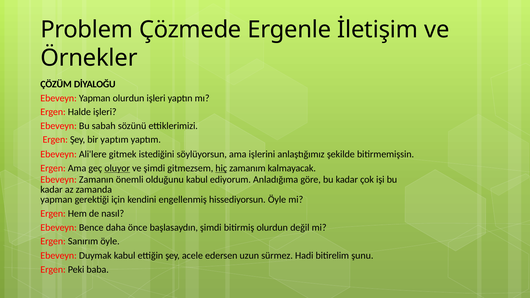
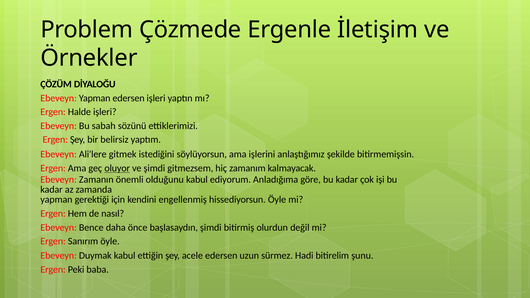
Yapman olurdun: olurdun -> edersen (129, 98)
bir yaptım: yaptım -> belirsiz (114, 140)
hiç underline: present -> none (221, 168)
